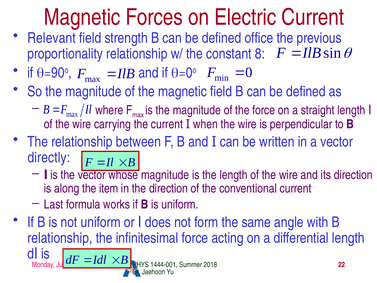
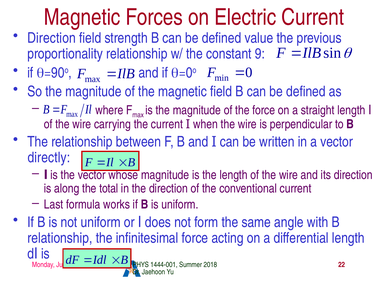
Relevant: Relevant -> Direction (52, 38)
office: office -> value (259, 38)
8: 8 -> 9 (260, 54)
item: item -> total (109, 188)
